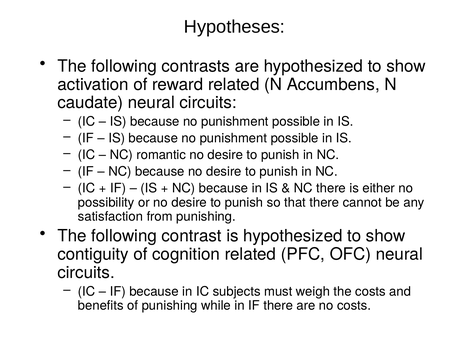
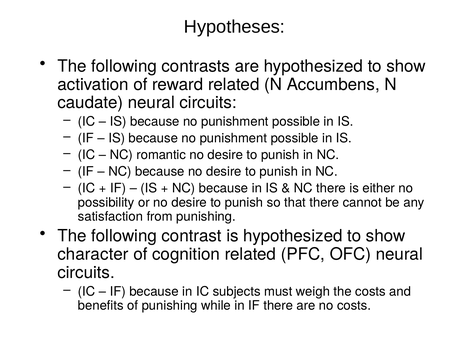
contiguity: contiguity -> character (93, 254)
